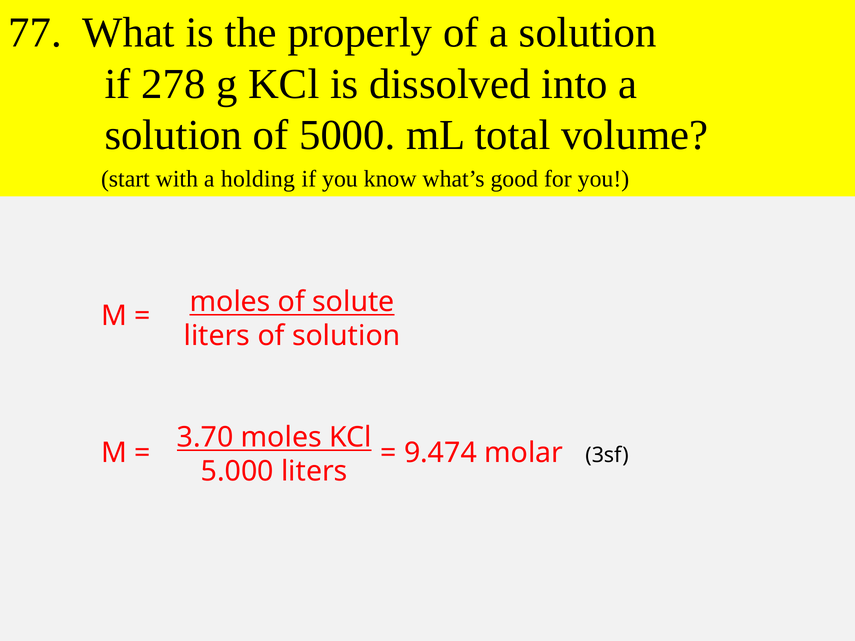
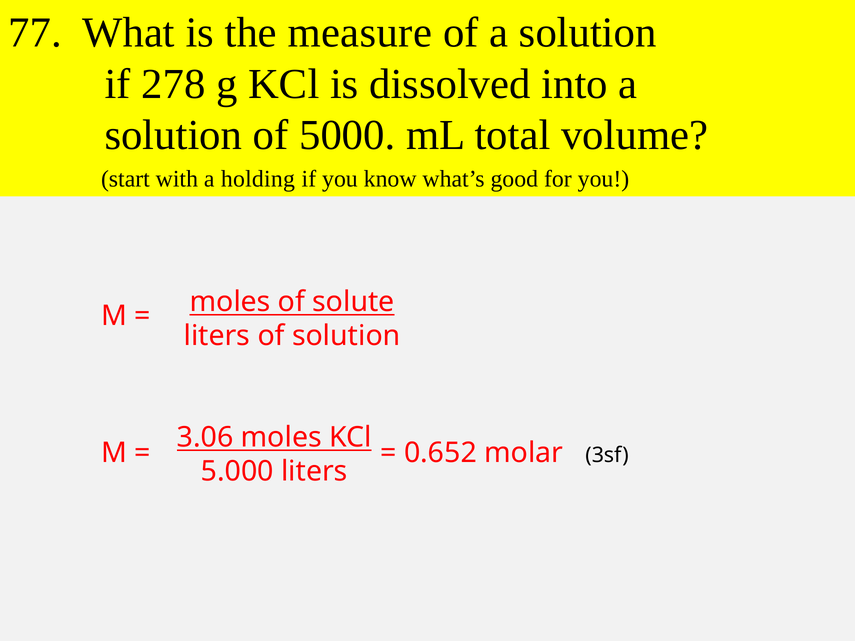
properly: properly -> measure (360, 33)
3.70: 3.70 -> 3.06 (205, 437)
9.474: 9.474 -> 0.652 (440, 453)
